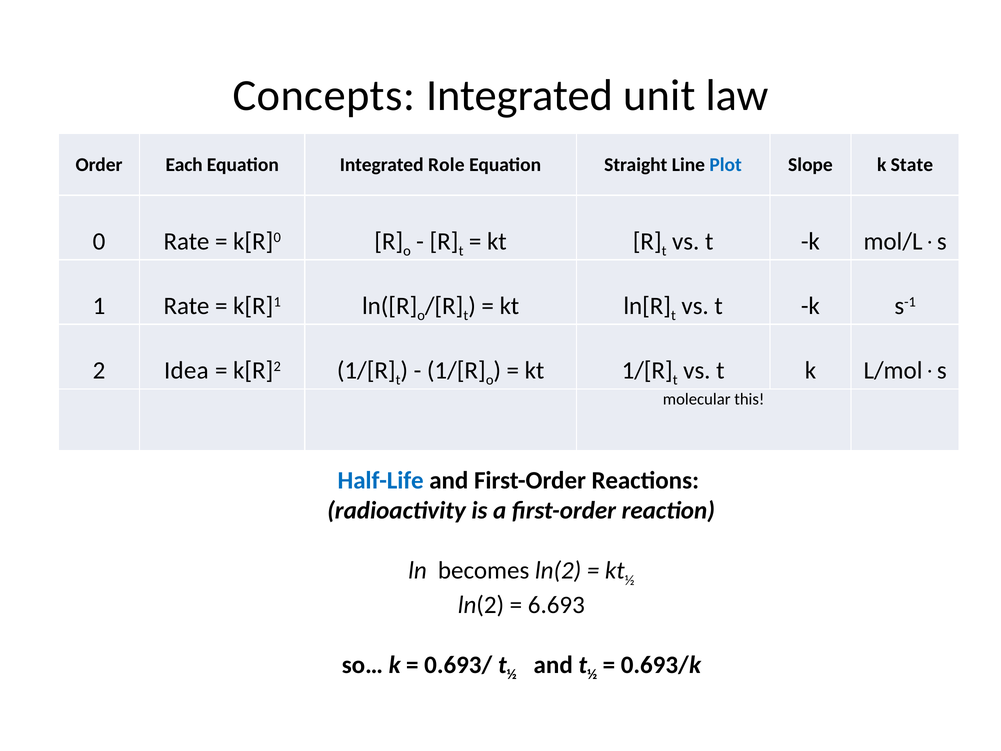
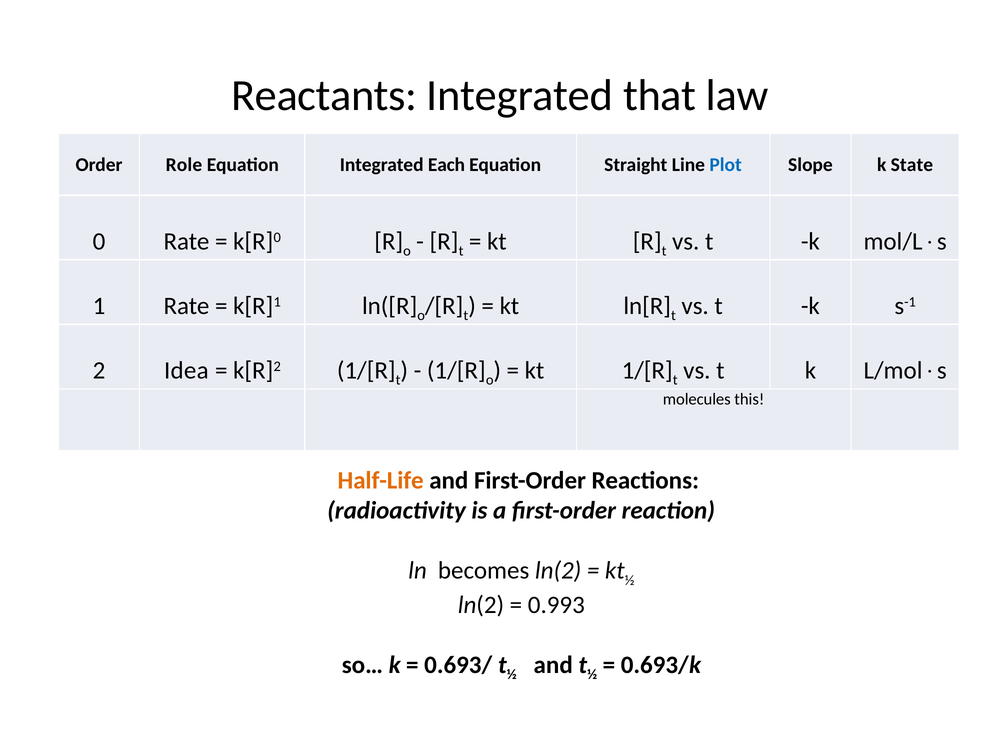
Concepts: Concepts -> Reactants (324, 96)
unit: unit -> that (660, 96)
Each: Each -> Role (184, 165)
Role: Role -> Each (447, 165)
molecular: molecular -> molecules (697, 399)
Half-Life colour: blue -> orange (381, 480)
6.693: 6.693 -> 0.993 (556, 605)
